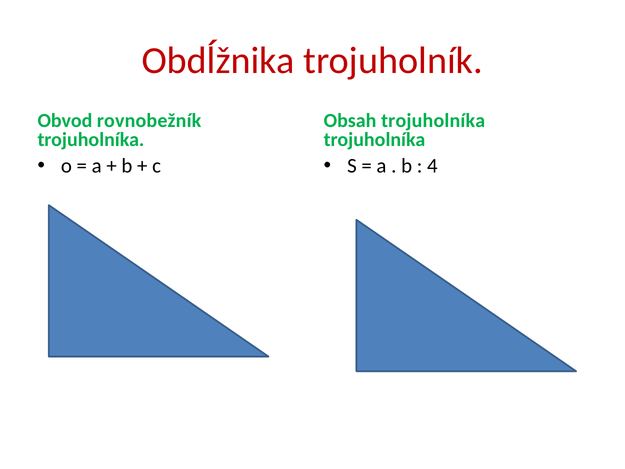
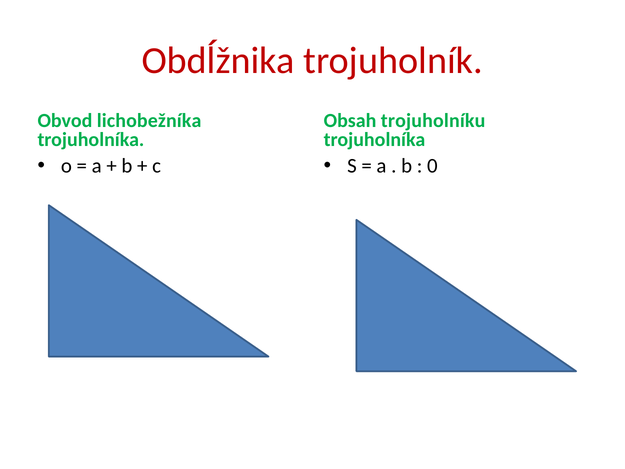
rovnobežník: rovnobežník -> lichobežníka (149, 121)
Obsah trojuholníka: trojuholníka -> trojuholníku (433, 121)
4: 4 -> 0 (432, 166)
